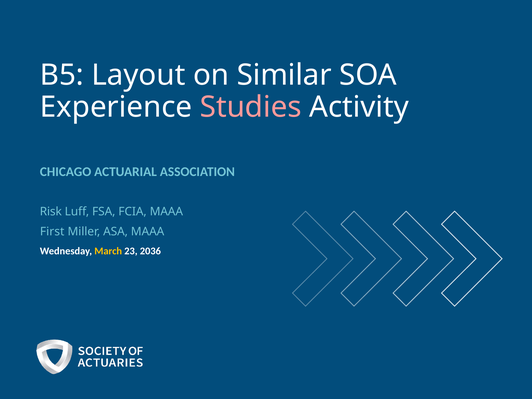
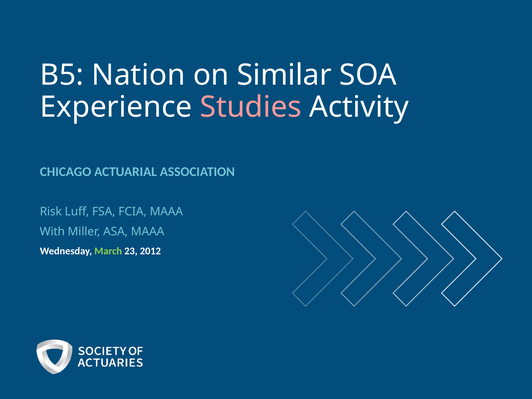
Layout: Layout -> Nation (138, 75)
First: First -> With (52, 232)
March colour: yellow -> light green (108, 251)
2036: 2036 -> 2012 (150, 251)
